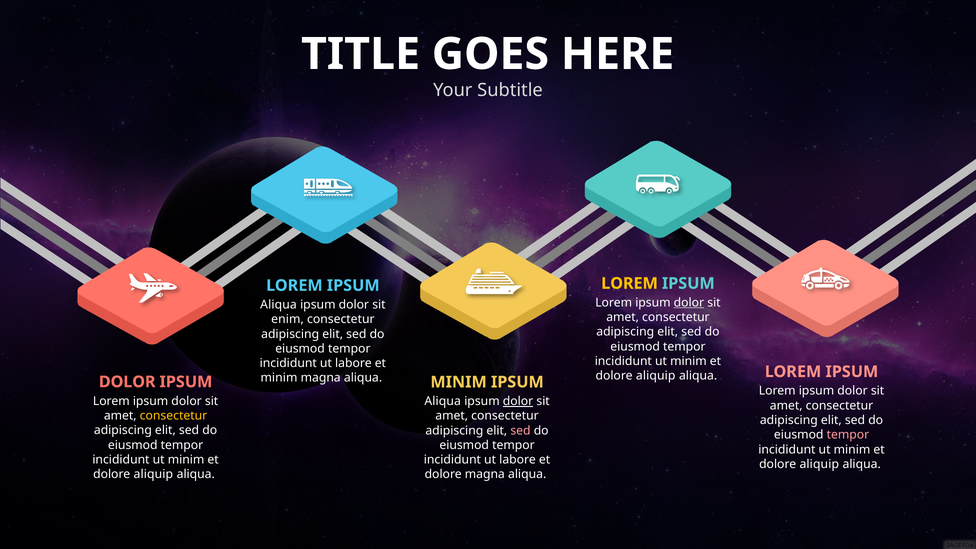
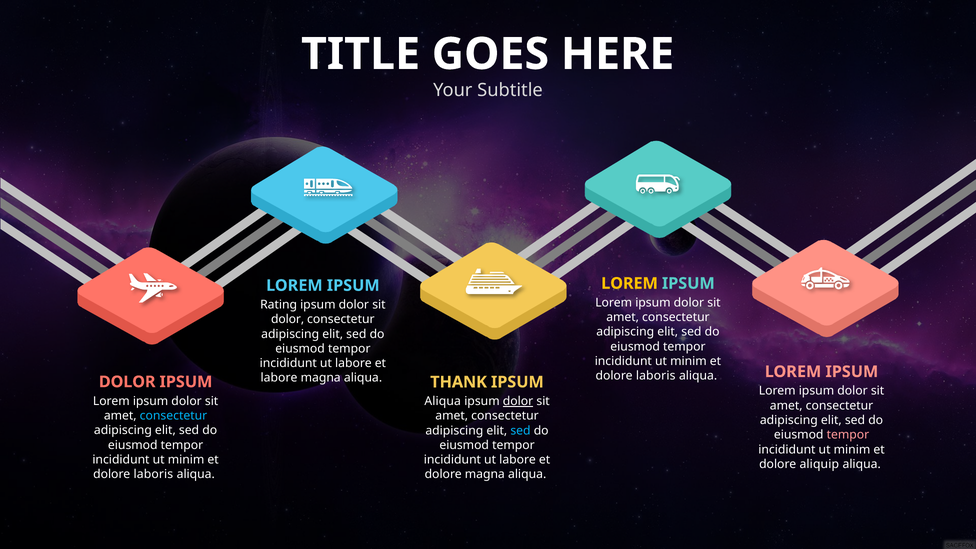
dolor underline: present -> none (689, 303)
Aliqua: Aliqua -> Rating (279, 305)
enim: enim -> dolor (288, 319)
aliquip: aliquip -> laboris (656, 376)
minim: minim -> labore (279, 378)
aliqua MINIM: MINIM -> THANK (459, 382)
consectetur colour: yellow -> light blue (173, 416)
sed colour: pink -> light blue (520, 431)
aliquip: aliquip -> laboris (153, 474)
